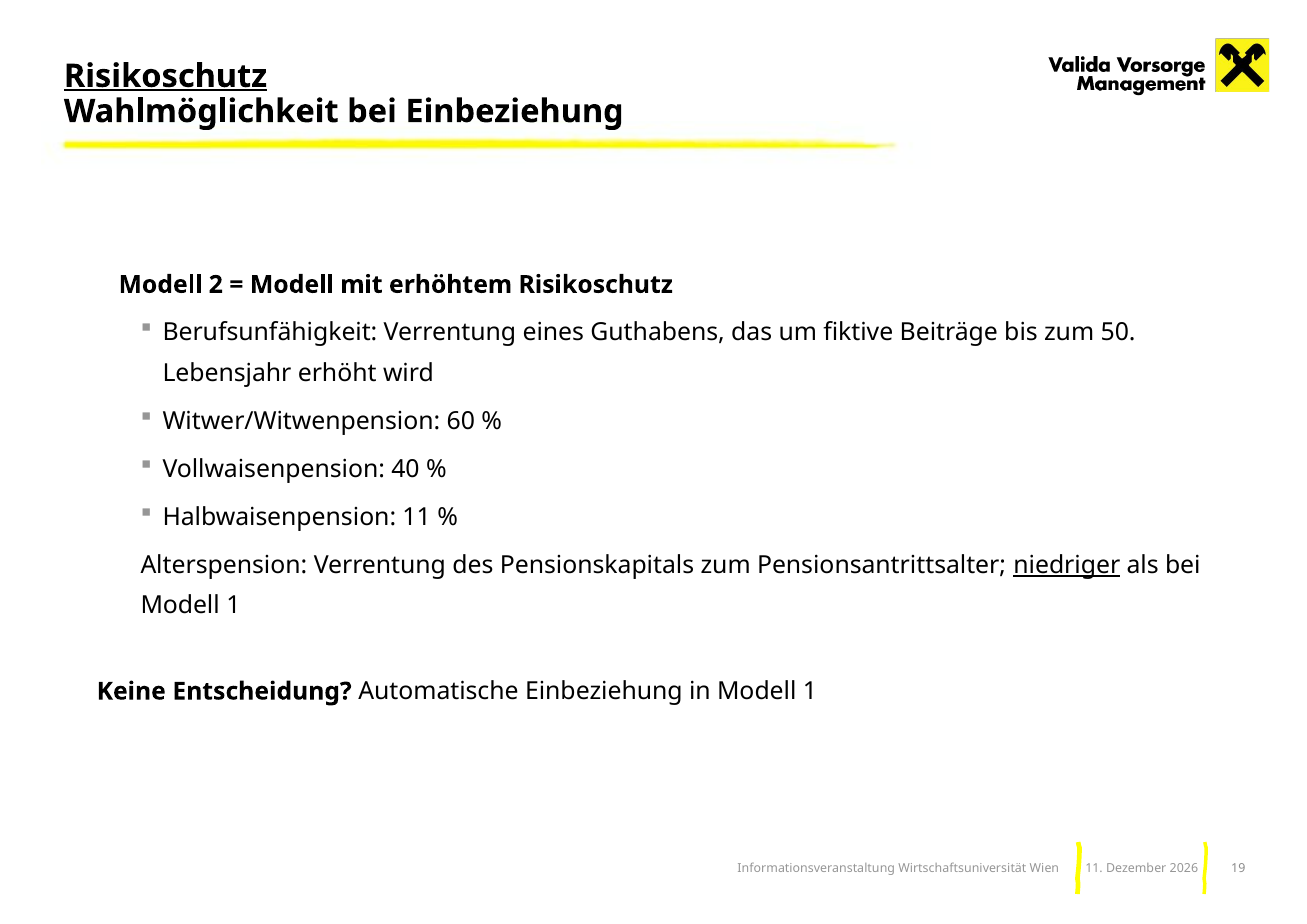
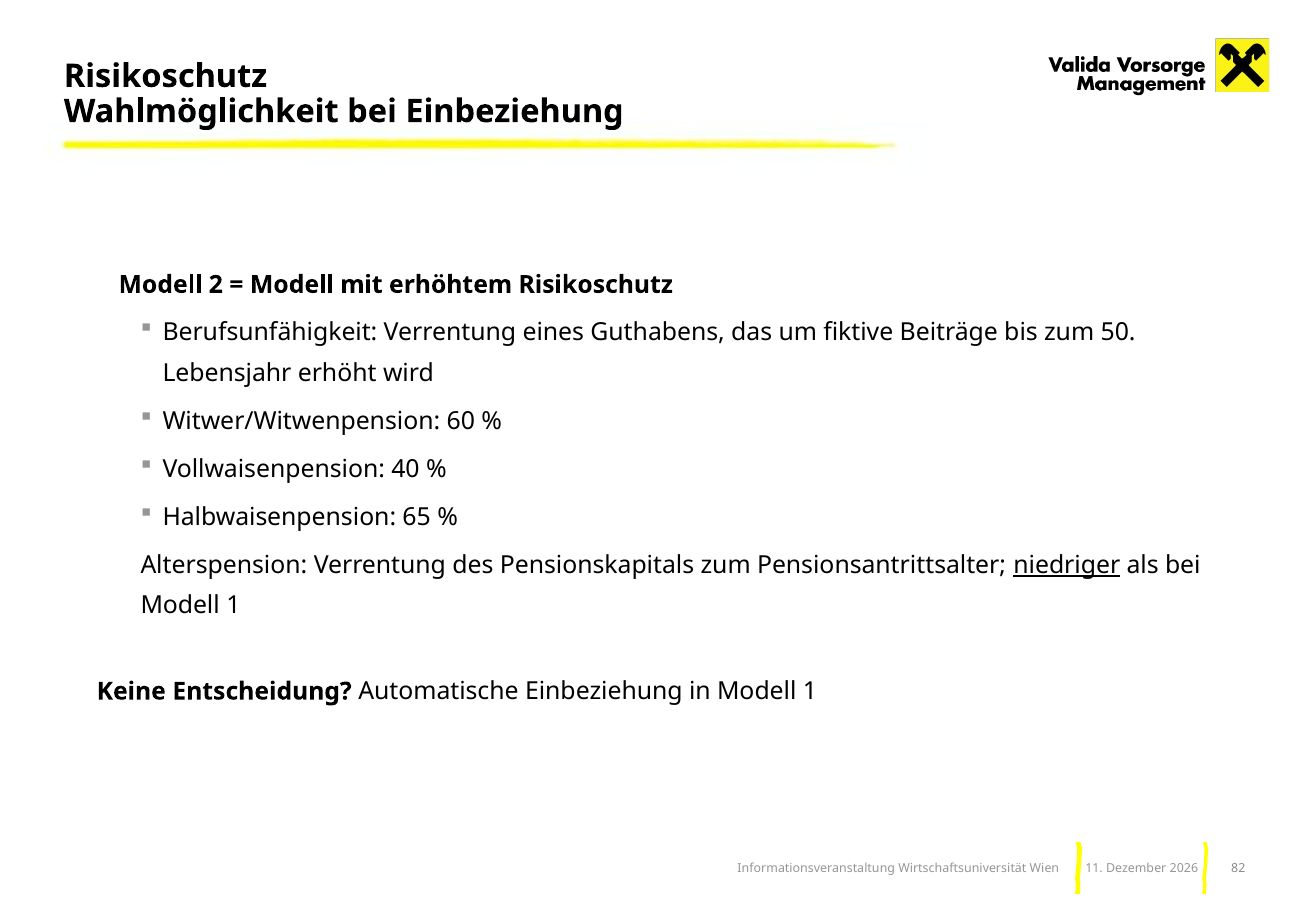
Risikoschutz underline: present -> none (166, 76)
Halbwaisenpension 11: 11 -> 65 (417, 517)
19: 19 -> 82 (1238, 868)
